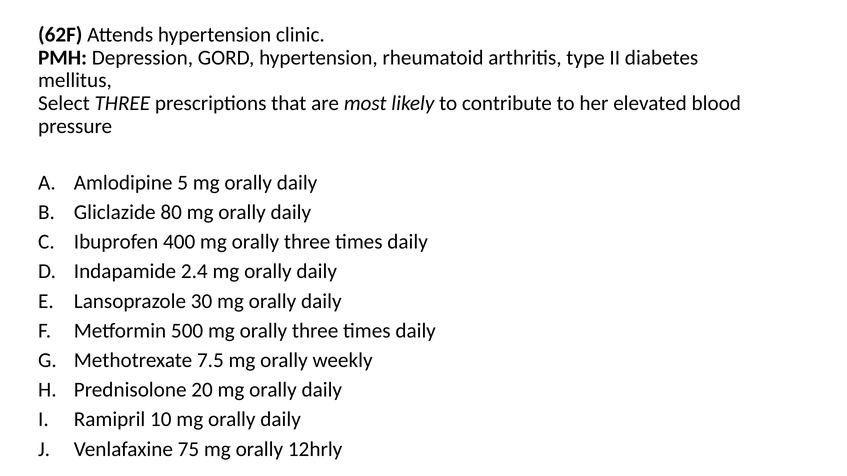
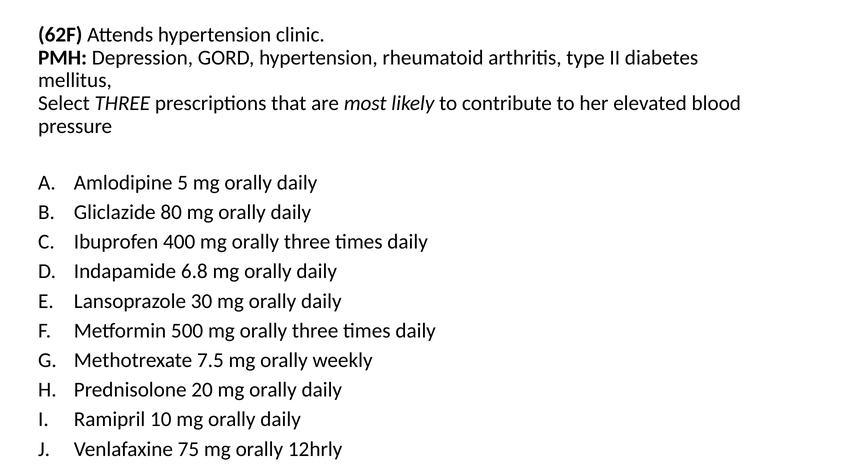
2.4: 2.4 -> 6.8 (194, 272)
